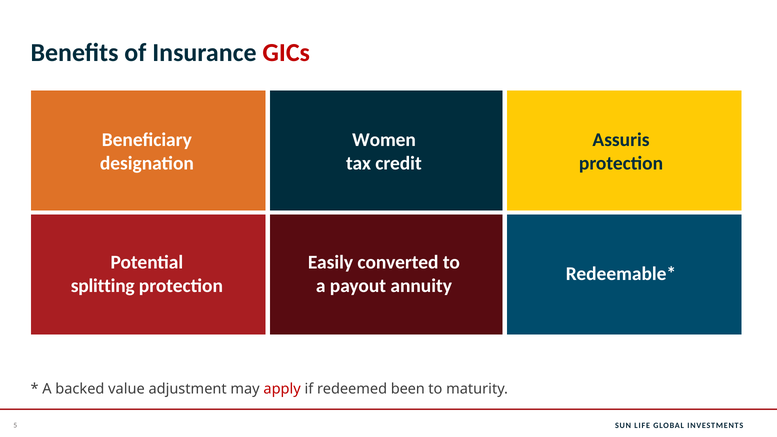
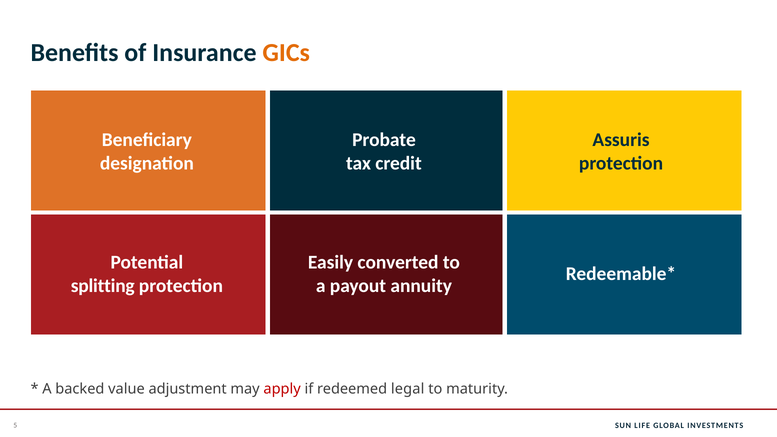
GICs colour: red -> orange (286, 53)
Women: Women -> Probate (384, 140)
been: been -> legal (408, 389)
